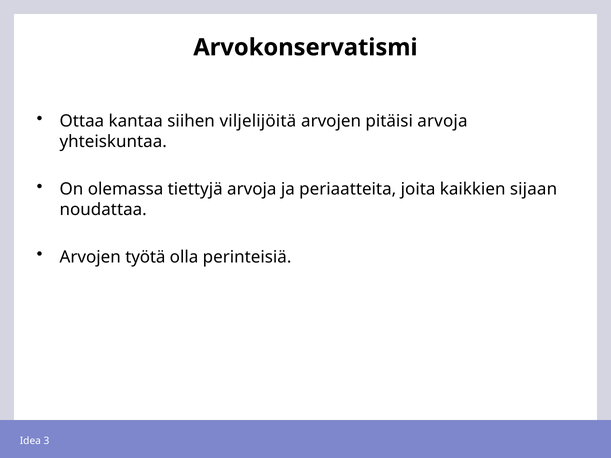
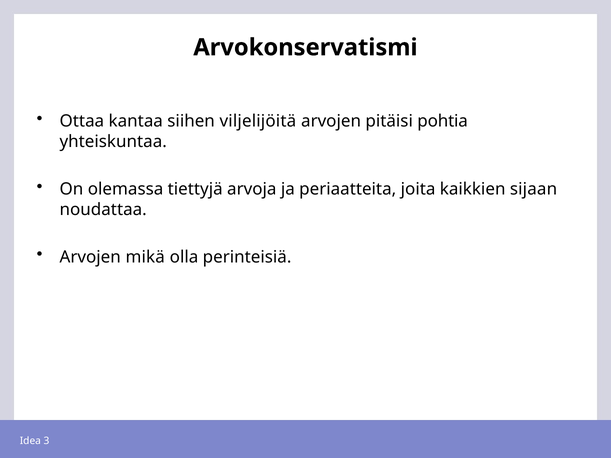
pitäisi arvoja: arvoja -> pohtia (443, 121)
työtä: työtä -> mikä (145, 257)
